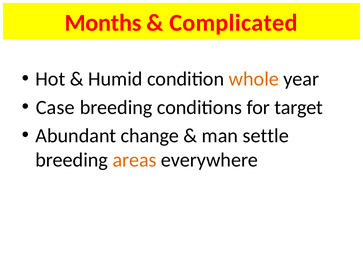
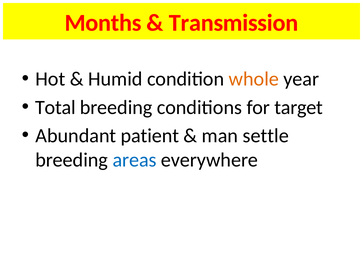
Complicated: Complicated -> Transmission (234, 23)
Case: Case -> Total (55, 107)
change: change -> patient (150, 135)
areas colour: orange -> blue (135, 159)
